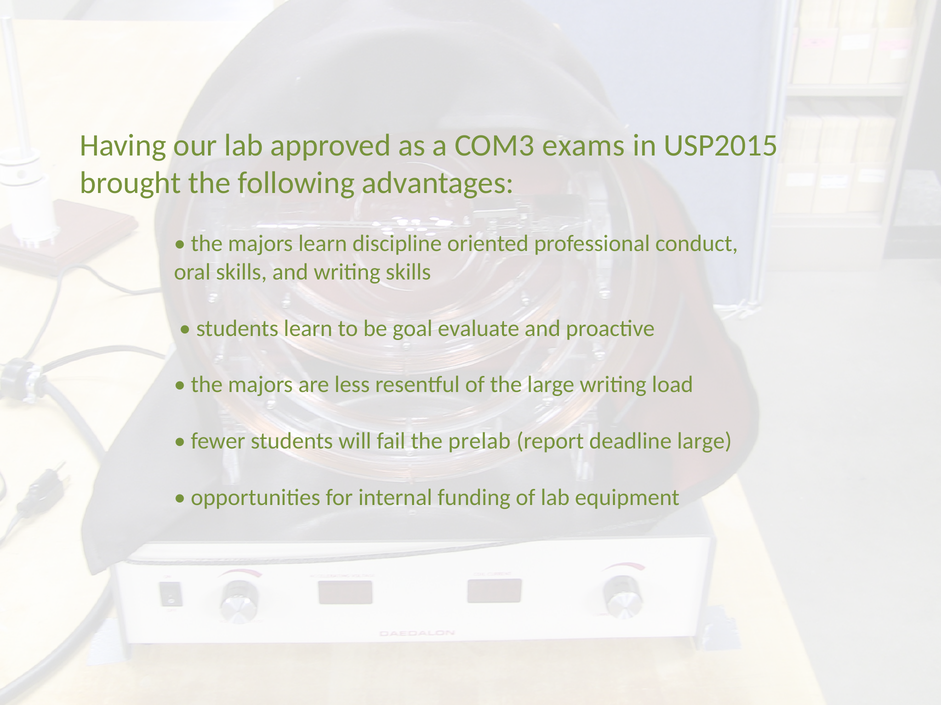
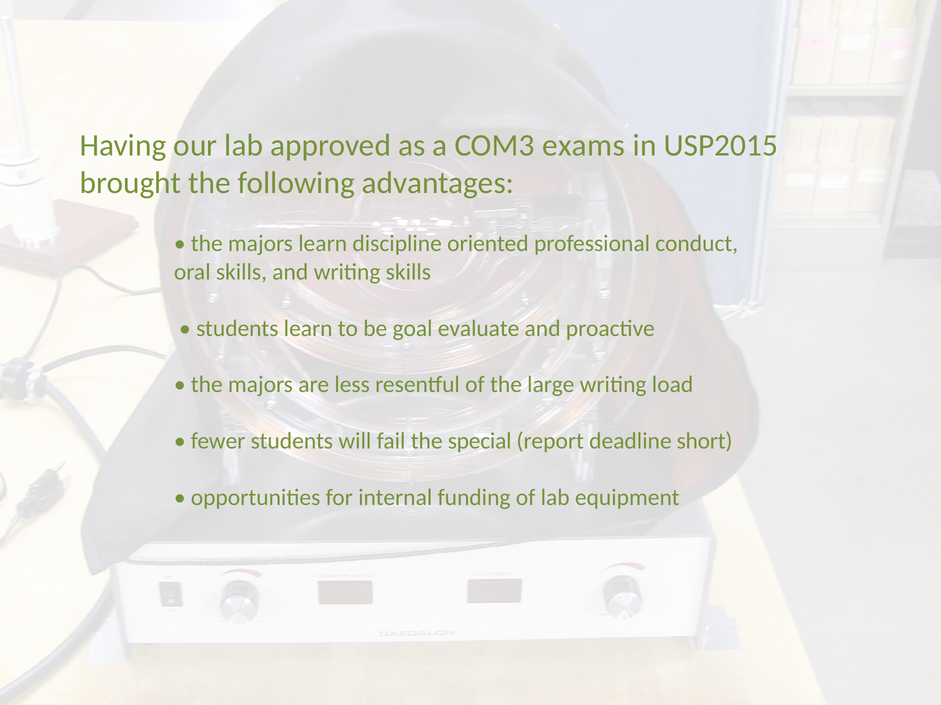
prelab: prelab -> special (480, 442)
deadline large: large -> short (705, 442)
